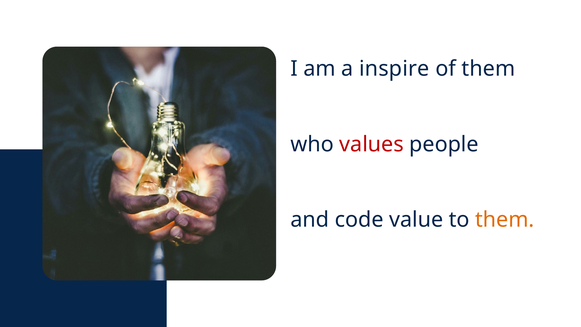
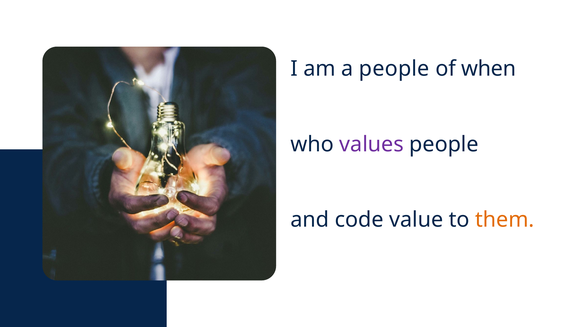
a inspire: inspire -> people (394, 69)
of them: them -> when (489, 69)
values colour: red -> purple (372, 144)
